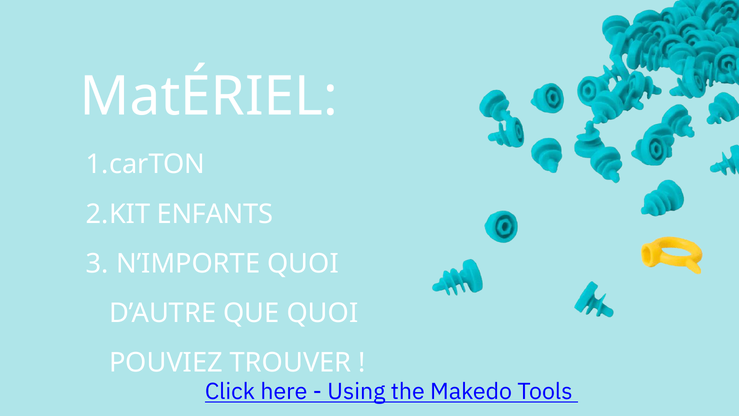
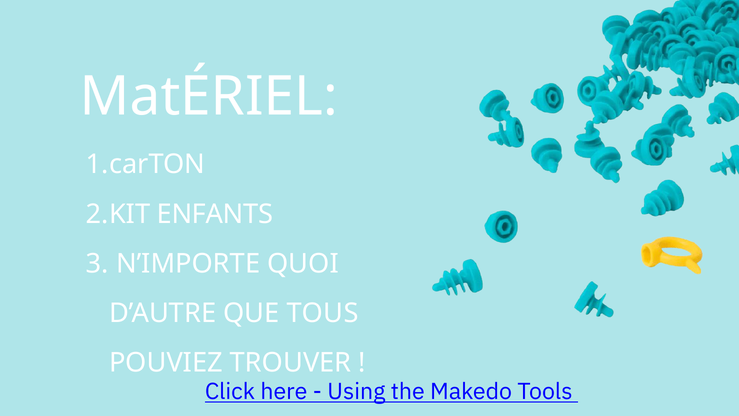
QUE QUOI: QUOI -> TOUS (322, 313)
